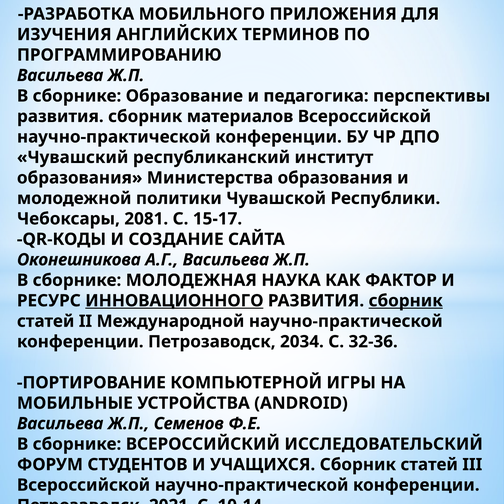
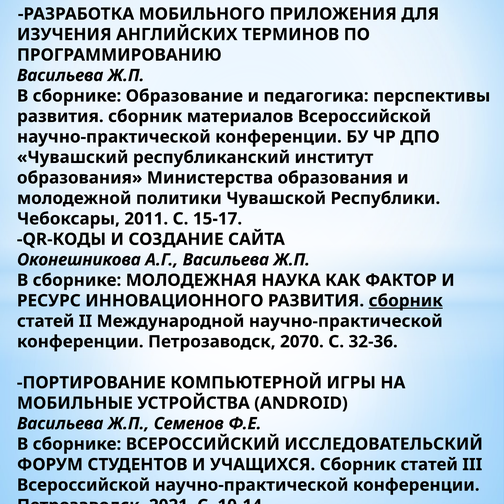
2081: 2081 -> 2011 (146, 219)
ИННОВАЦИОННОГО underline: present -> none (174, 301)
2034: 2034 -> 2070 (302, 342)
